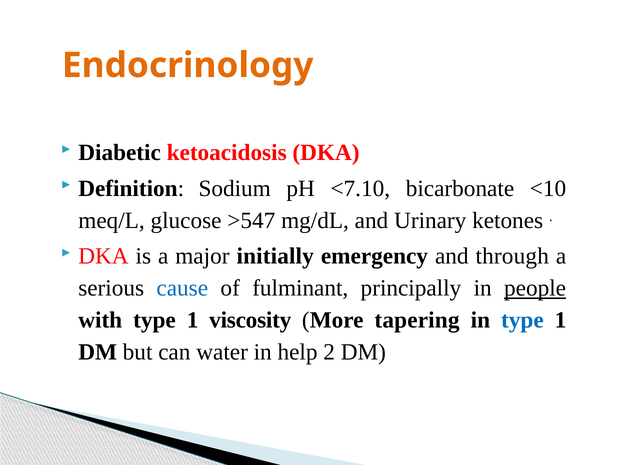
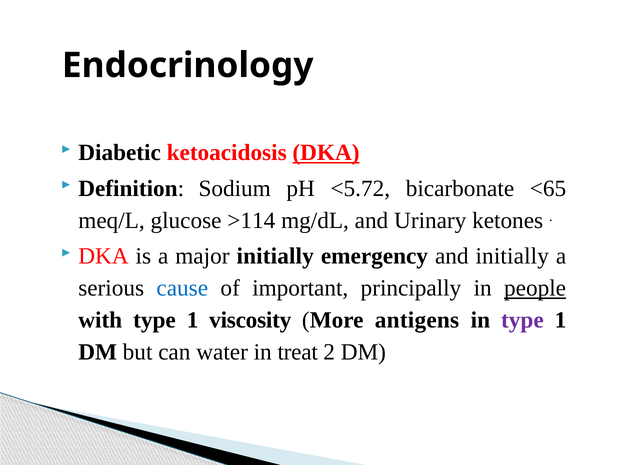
Endocrinology colour: orange -> black (188, 65)
DKA underline: none -> present (326, 153)
<7.10: <7.10 -> <5.72 (360, 188)
<10: <10 -> <65 (548, 188)
>547: >547 -> >114 (251, 220)
and through: through -> initially (512, 256)
fulminant: fulminant -> important (300, 288)
tapering: tapering -> antigens (417, 320)
type colour: blue -> purple (522, 320)
help: help -> treat (298, 352)
